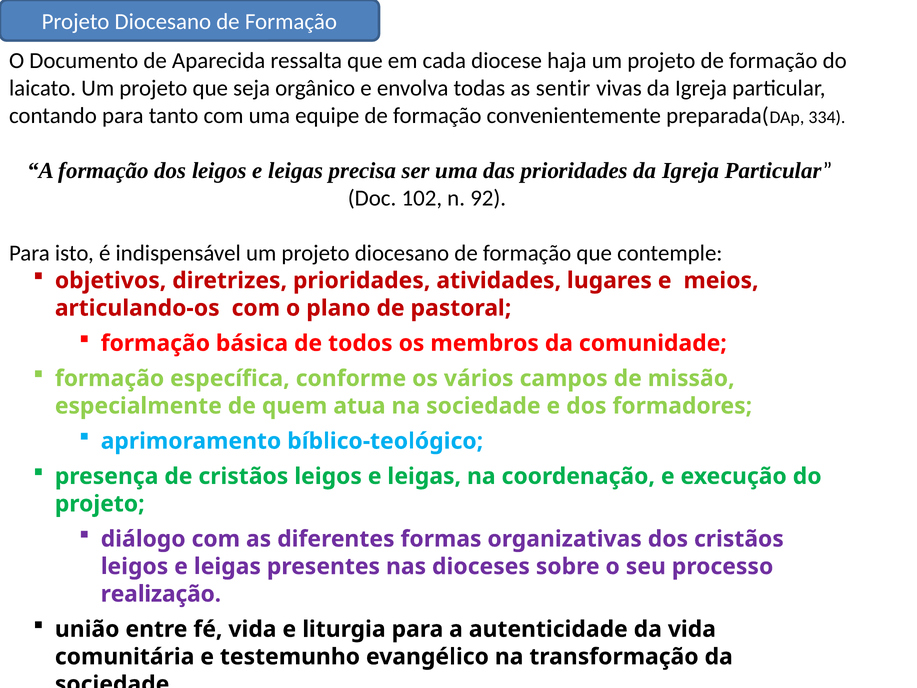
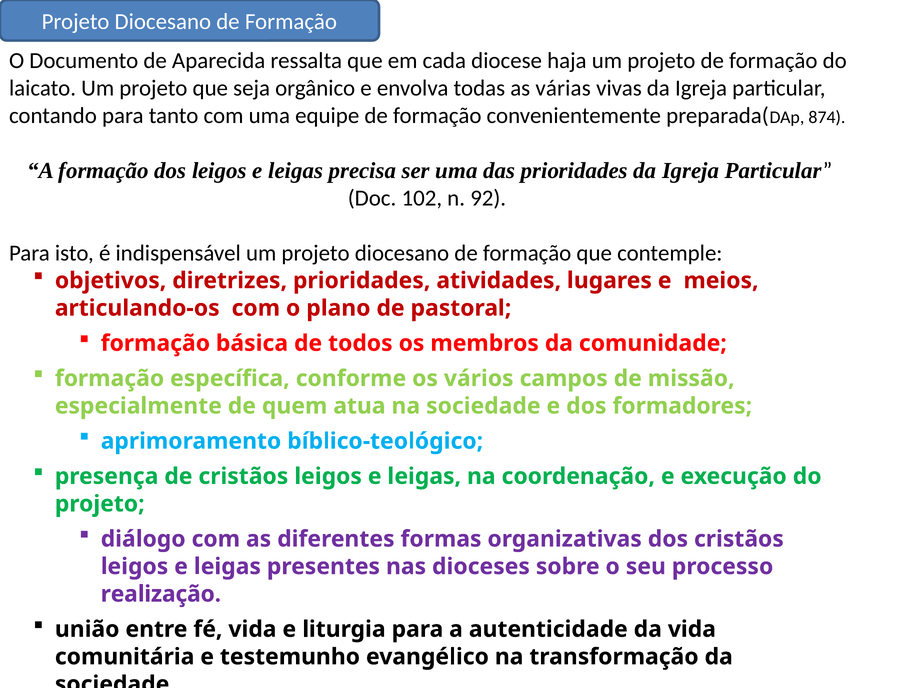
sentir: sentir -> várias (563, 88)
334: 334 -> 874 (827, 117)
